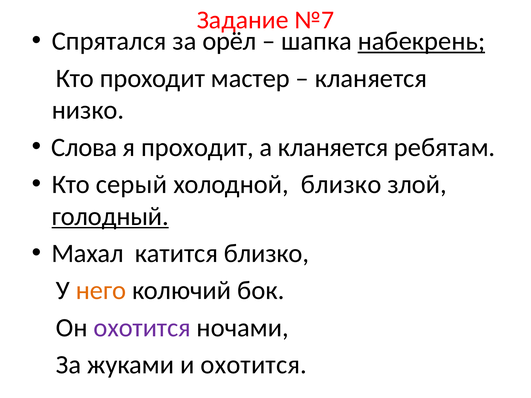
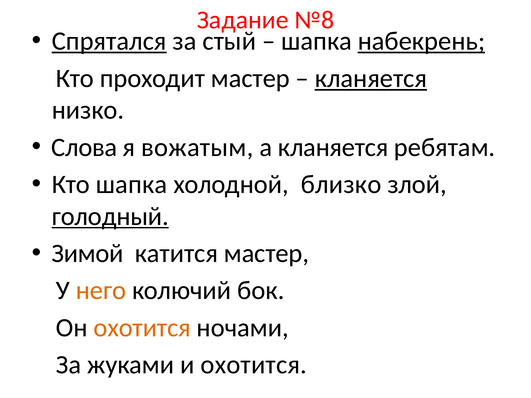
№7: №7 -> №8 (314, 20)
Спрятался underline: none -> present (109, 41)
орёл: орёл -> стый (229, 41)
кланяется underline: none -> present (371, 78)
я проходит: проходит -> вожатым (197, 147)
Кто серый: серый -> шапка (131, 185)
Махал: Махал -> Зимой (88, 254)
катится близко: близко -> мастер (266, 254)
охотится colour: purple -> orange (142, 328)
